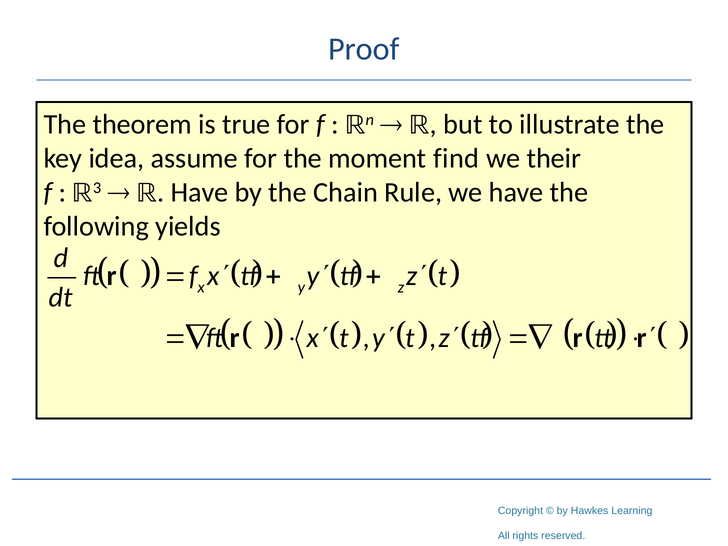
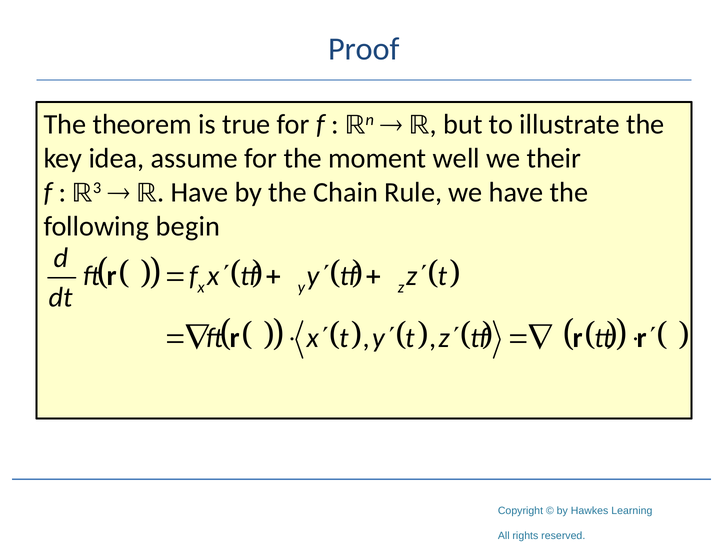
find: find -> well (456, 158)
yields: yields -> begin (188, 226)
